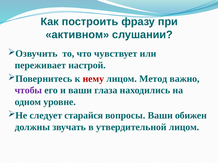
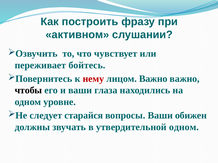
настрой: настрой -> бойтесь (87, 65)
лицом Метод: Метод -> Важно (153, 79)
чтобы colour: purple -> black (28, 91)
утвердительной лицом: лицом -> одном (184, 127)
